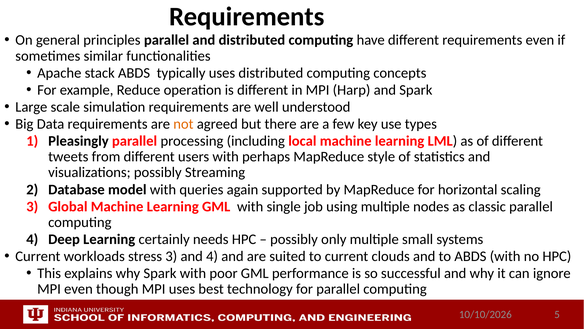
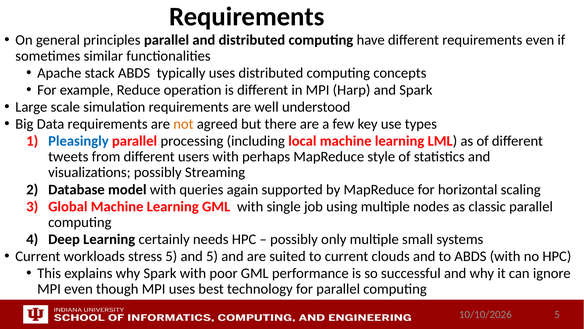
Pleasingly colour: black -> blue (78, 141)
stress 3: 3 -> 5 (171, 256)
and 4: 4 -> 5 (212, 256)
